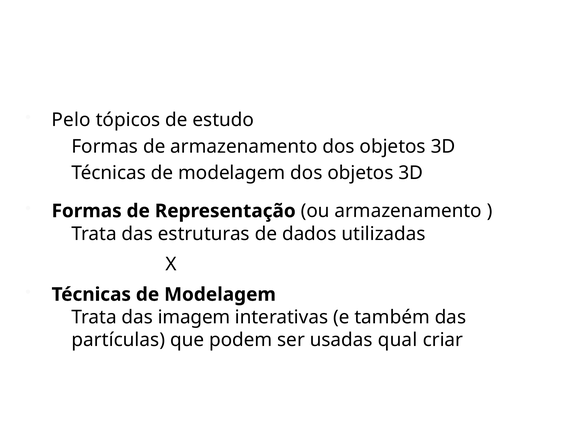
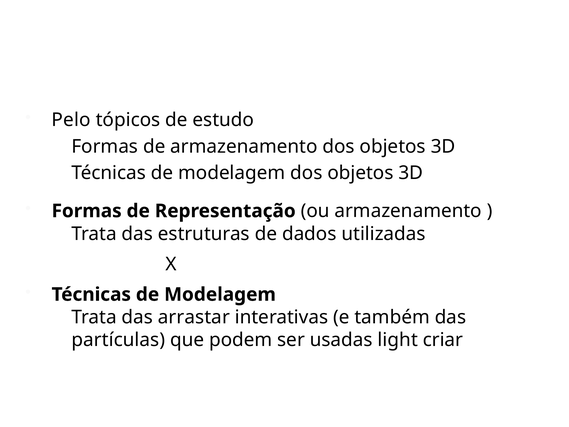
imagem: imagem -> arrastar (194, 317)
qual: qual -> light (398, 340)
